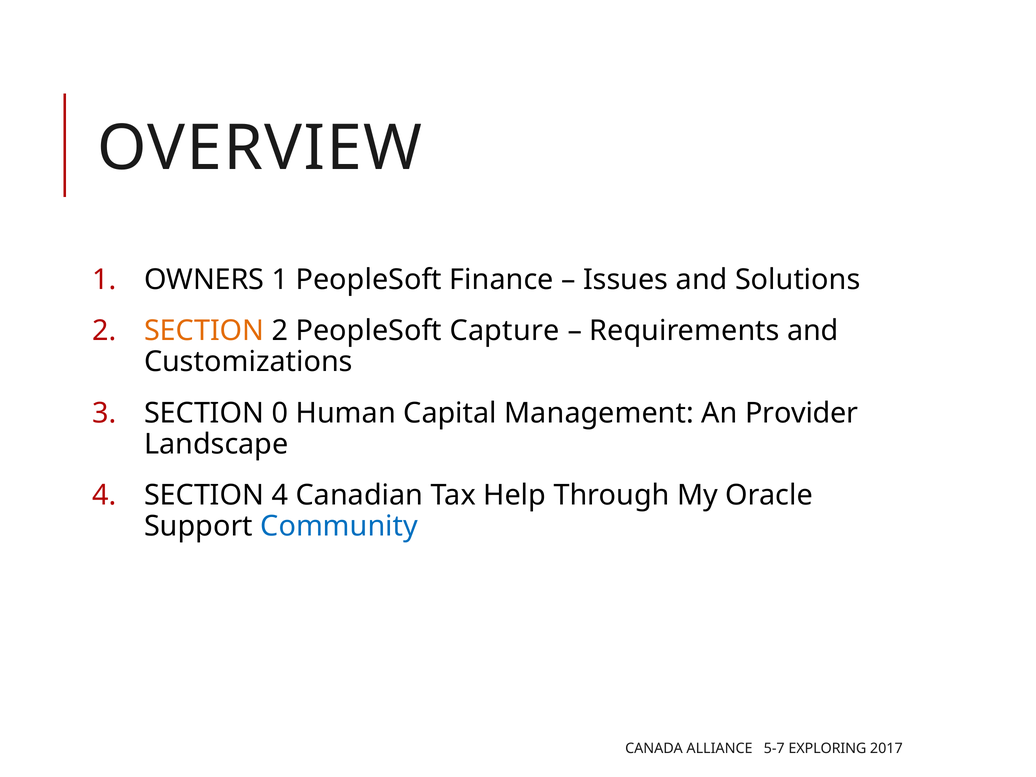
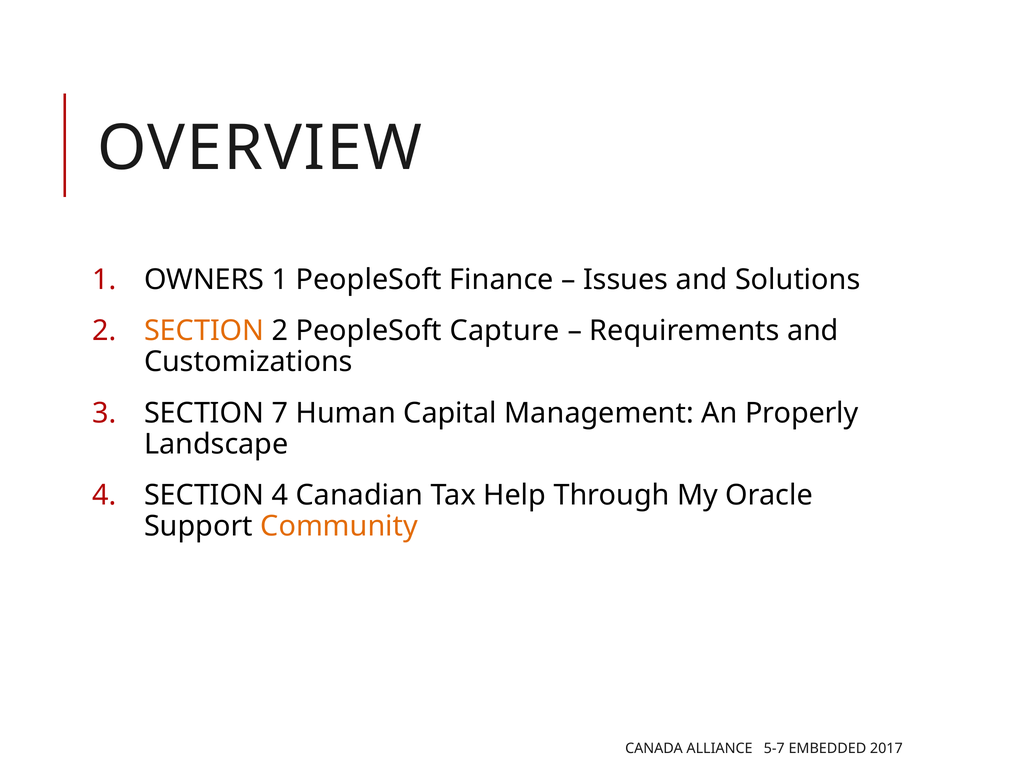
0: 0 -> 7 (280, 413)
Provider: Provider -> Properly (802, 413)
Community colour: blue -> orange (339, 526)
EXPLORING: EXPLORING -> EMBEDDED (827, 749)
